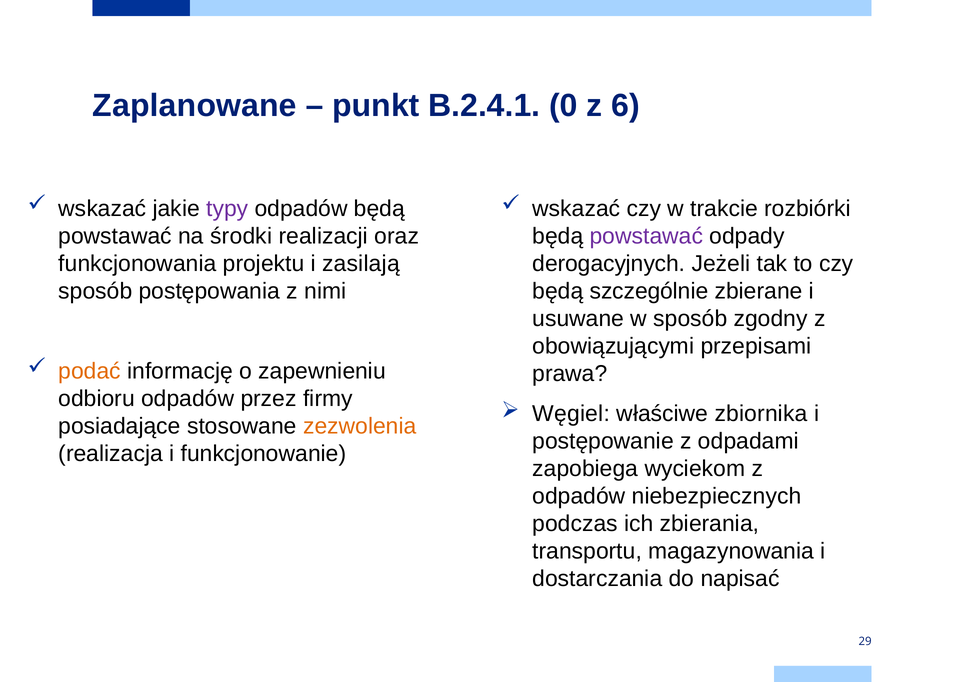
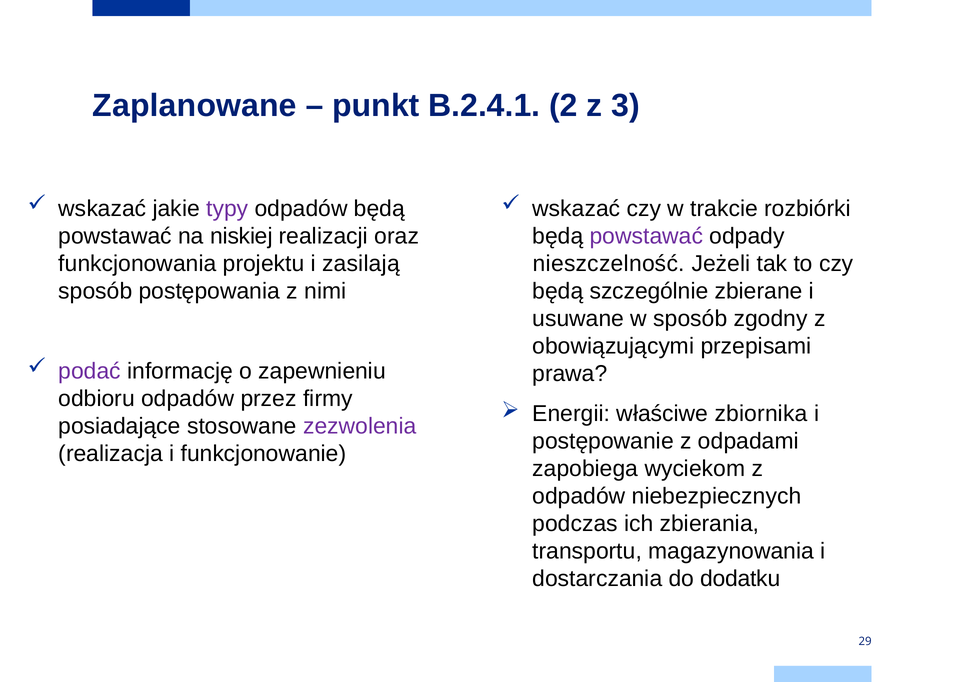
0: 0 -> 2 (563, 105)
6: 6 -> 3 (625, 105)
środki: środki -> niskiej (241, 236)
derogacyjnych: derogacyjnych -> nieszczelność (609, 263)
podać colour: orange -> purple (90, 371)
Węgiel: Węgiel -> Energii (571, 414)
zezwolenia colour: orange -> purple (360, 426)
napisać: napisać -> dodatku (740, 578)
